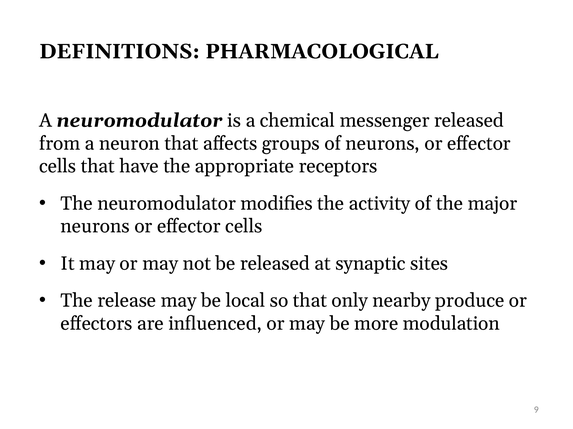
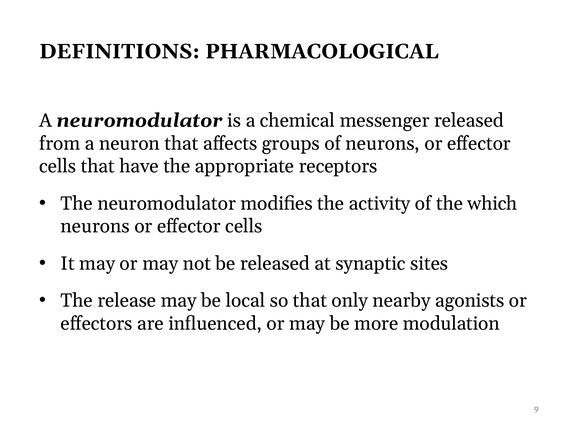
major: major -> which (493, 204)
produce: produce -> agonists (470, 301)
